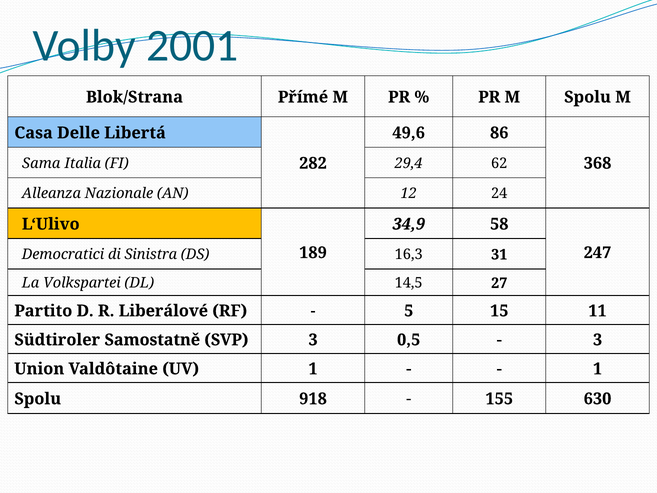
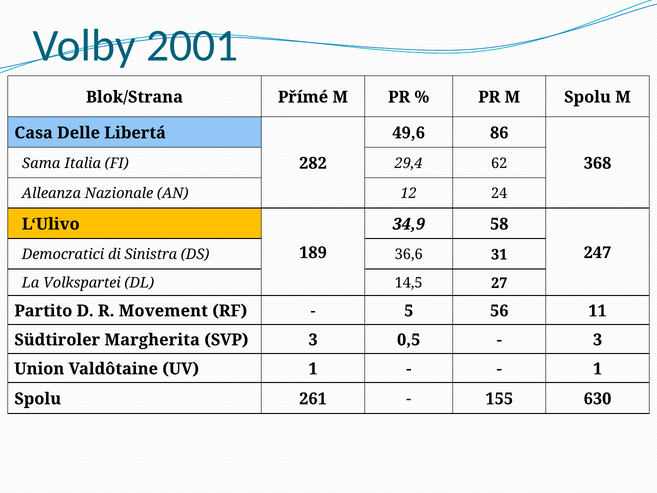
16,3: 16,3 -> 36,6 (409, 254)
Liberálové: Liberálové -> Movement (163, 311)
15: 15 -> 56 (499, 311)
Samostatně: Samostatně -> Margherita (152, 340)
918: 918 -> 261 (313, 399)
